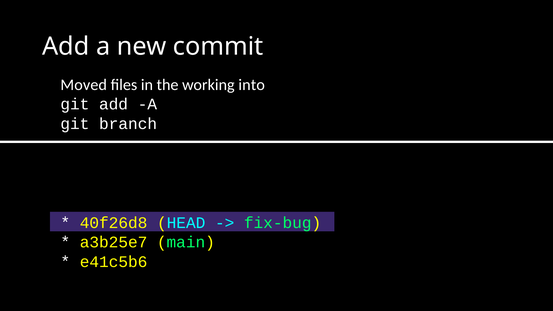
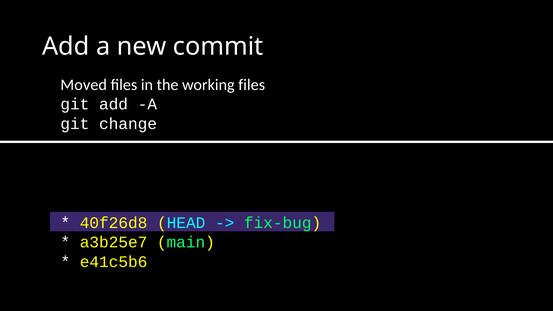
working into: into -> files (252, 85)
branch: branch -> change (128, 124)
